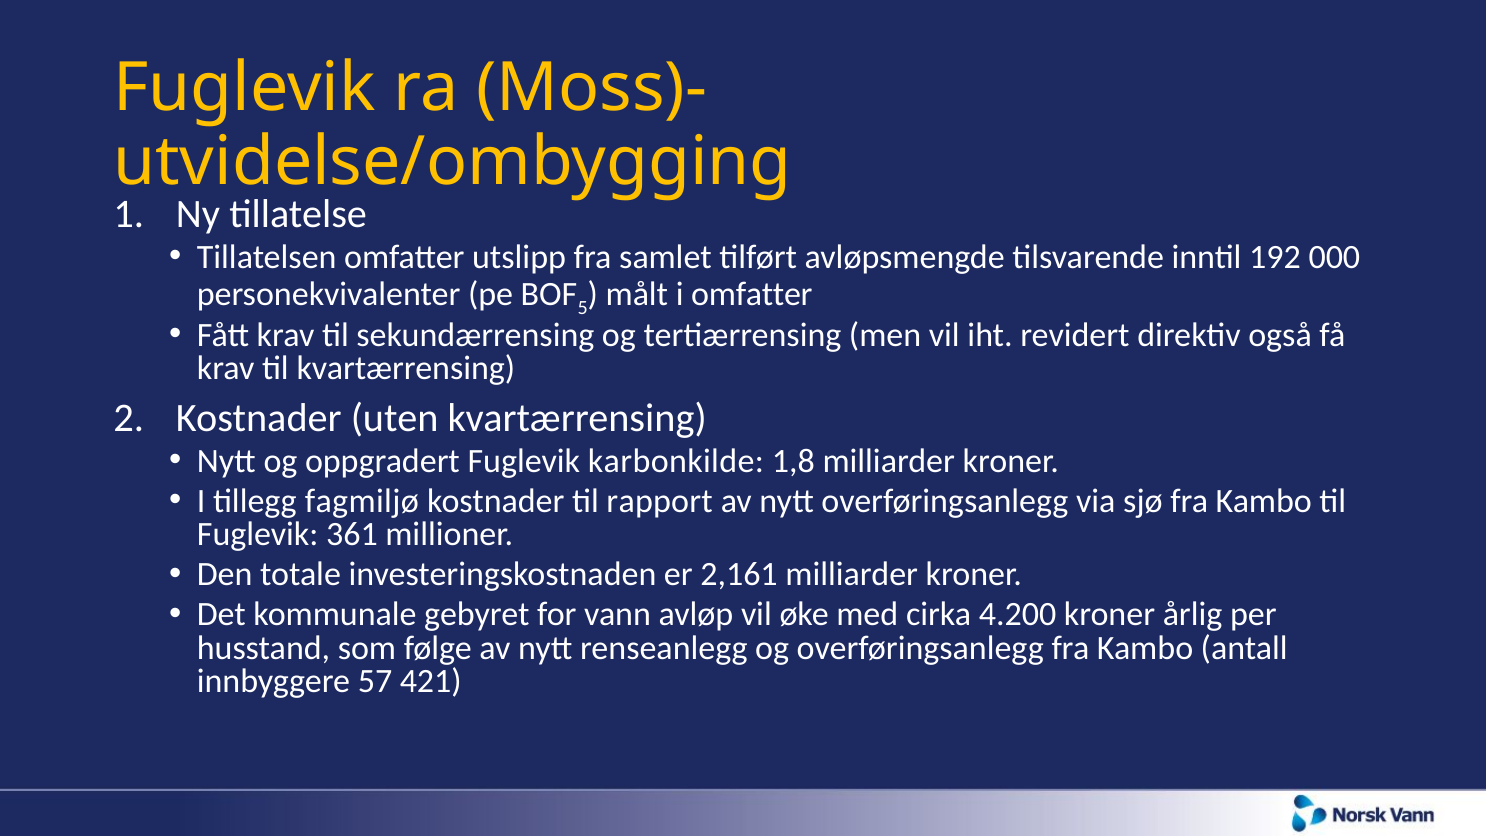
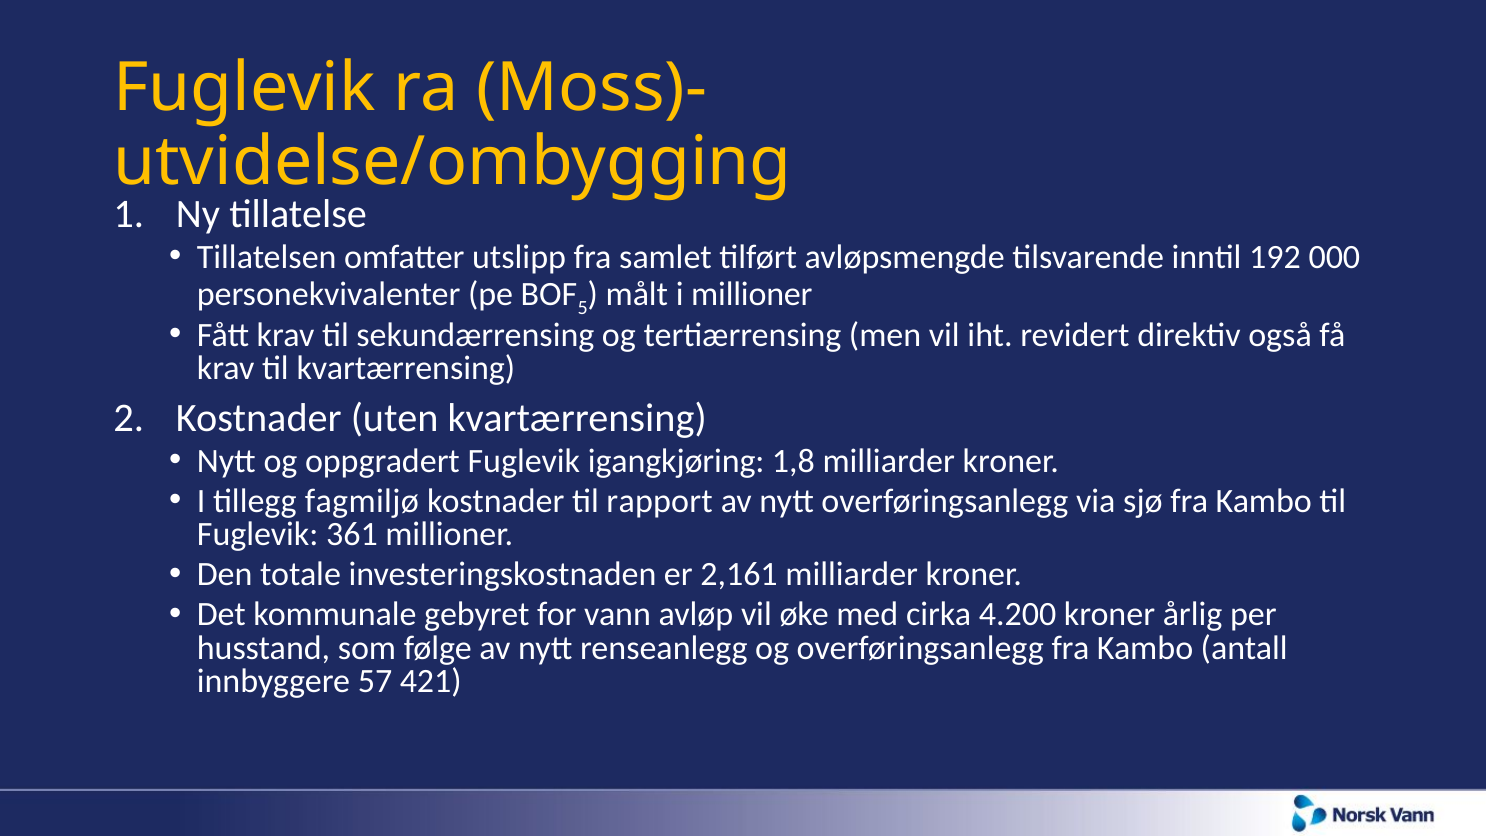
i omfatter: omfatter -> millioner (752, 294)
karbonkilde: karbonkilde -> igangkjøring (676, 461)
